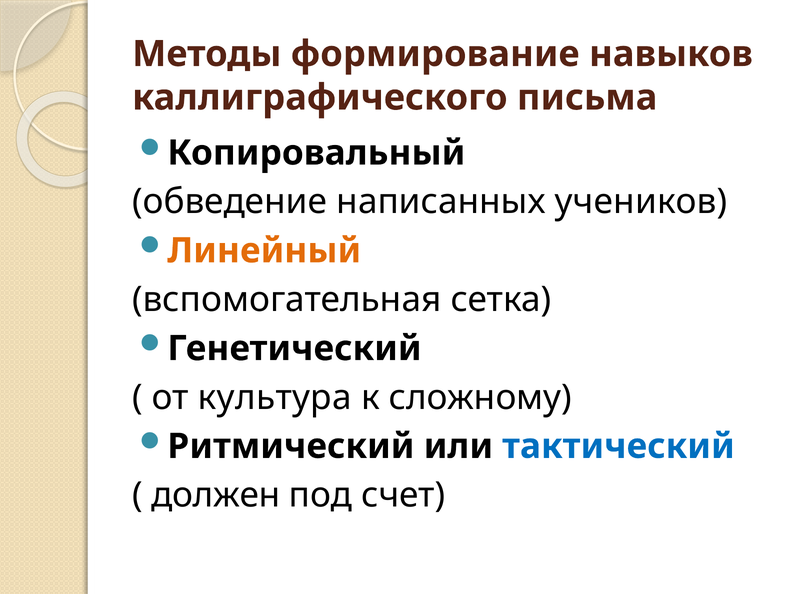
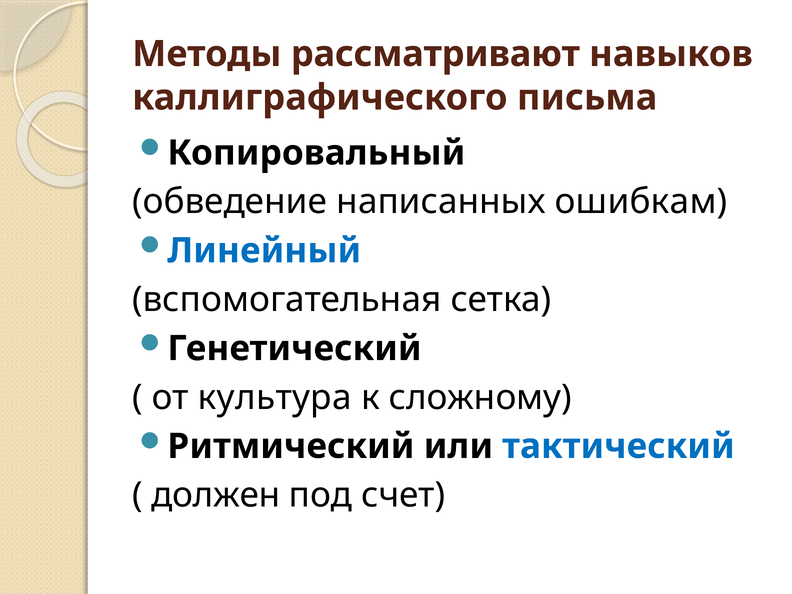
формирование: формирование -> рассматривают (435, 54)
учеников: учеников -> ошибкам (641, 202)
Линейный colour: orange -> blue (264, 251)
